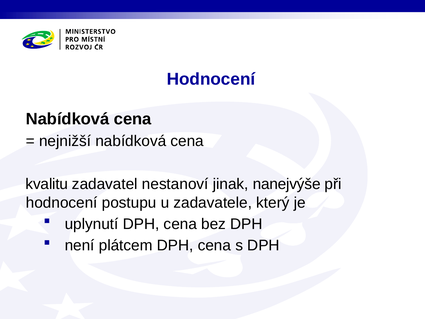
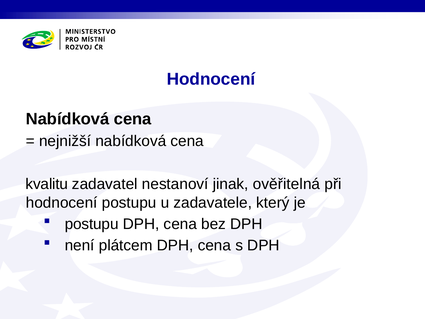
nanejvýše: nanejvýše -> ověřitelná (286, 184)
uplynutí: uplynutí -> postupu (92, 224)
